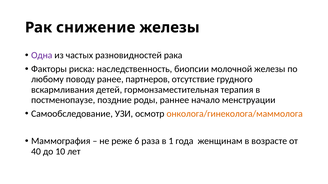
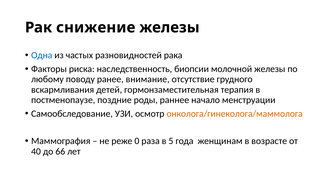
Одна colour: purple -> blue (42, 55)
партнеров: партнеров -> внимание (148, 80)
6: 6 -> 0 (137, 141)
1: 1 -> 5 (171, 141)
10: 10 -> 66 (60, 152)
